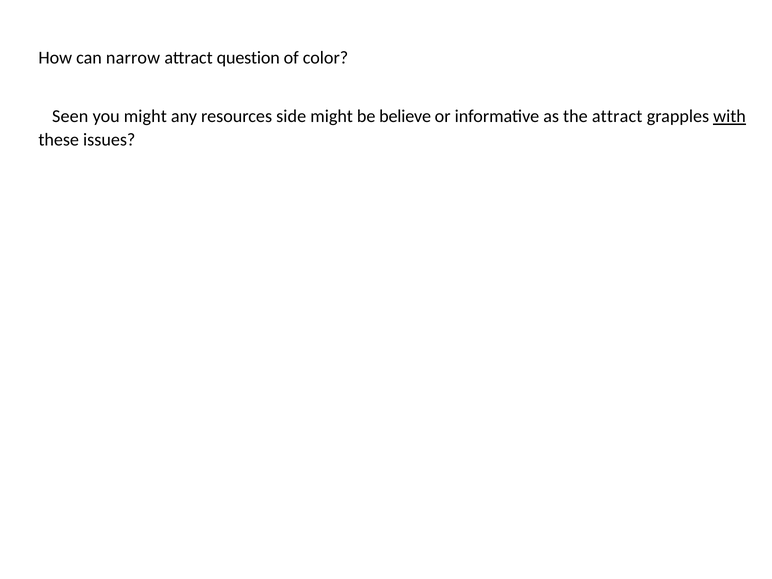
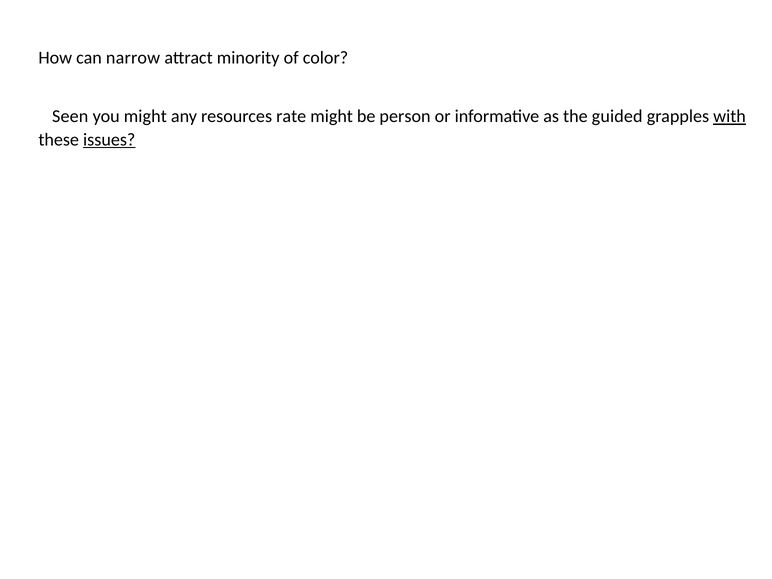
question: question -> minority (248, 58)
side: side -> rate (291, 116)
believe: believe -> person (405, 116)
the attract: attract -> guided (617, 116)
issues underline: none -> present (109, 140)
